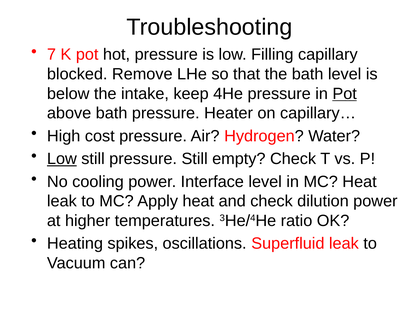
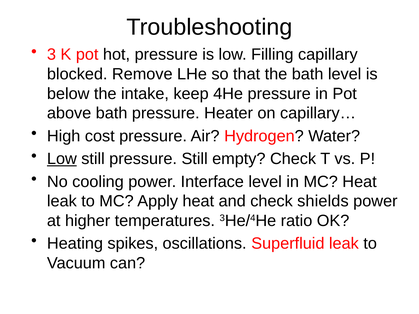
7: 7 -> 3 (51, 55)
Pot underline: present -> none (345, 94)
dilution: dilution -> shields (323, 201)
